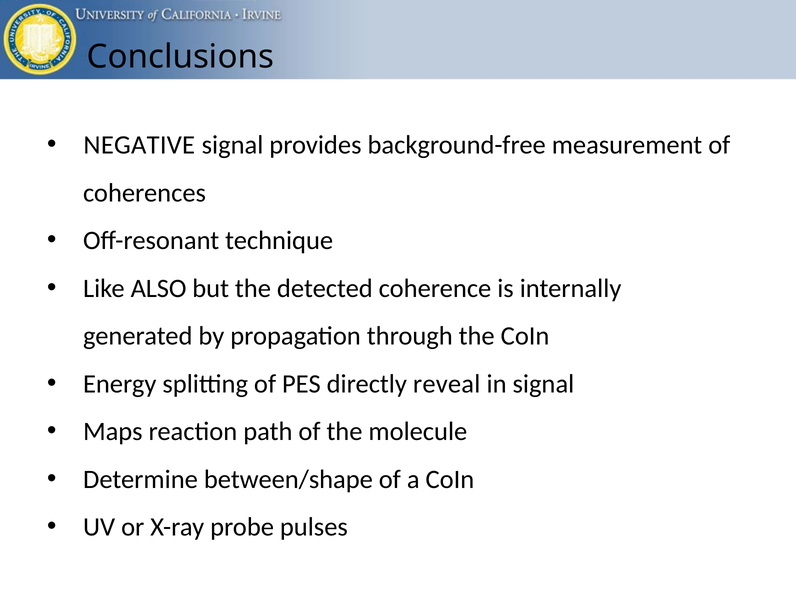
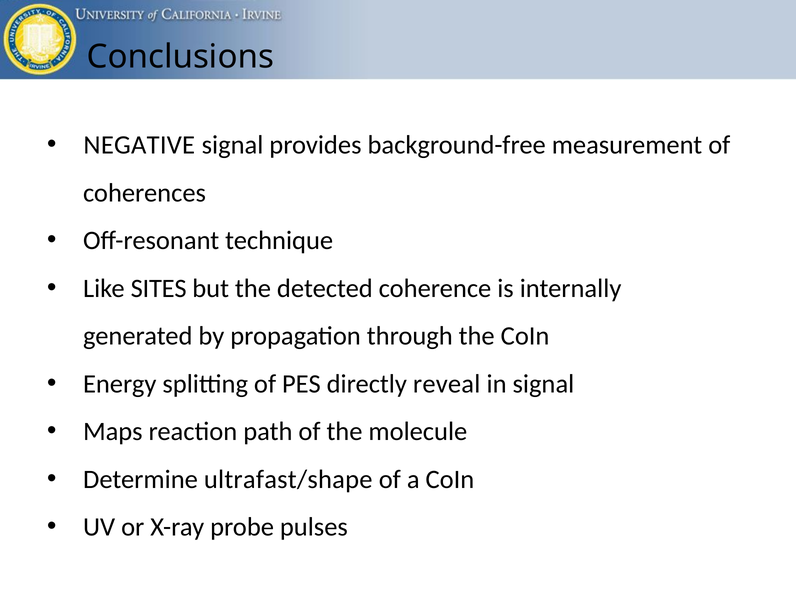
ALSO: ALSO -> SITES (159, 288)
between/shape: between/shape -> ultrafast/shape (288, 479)
